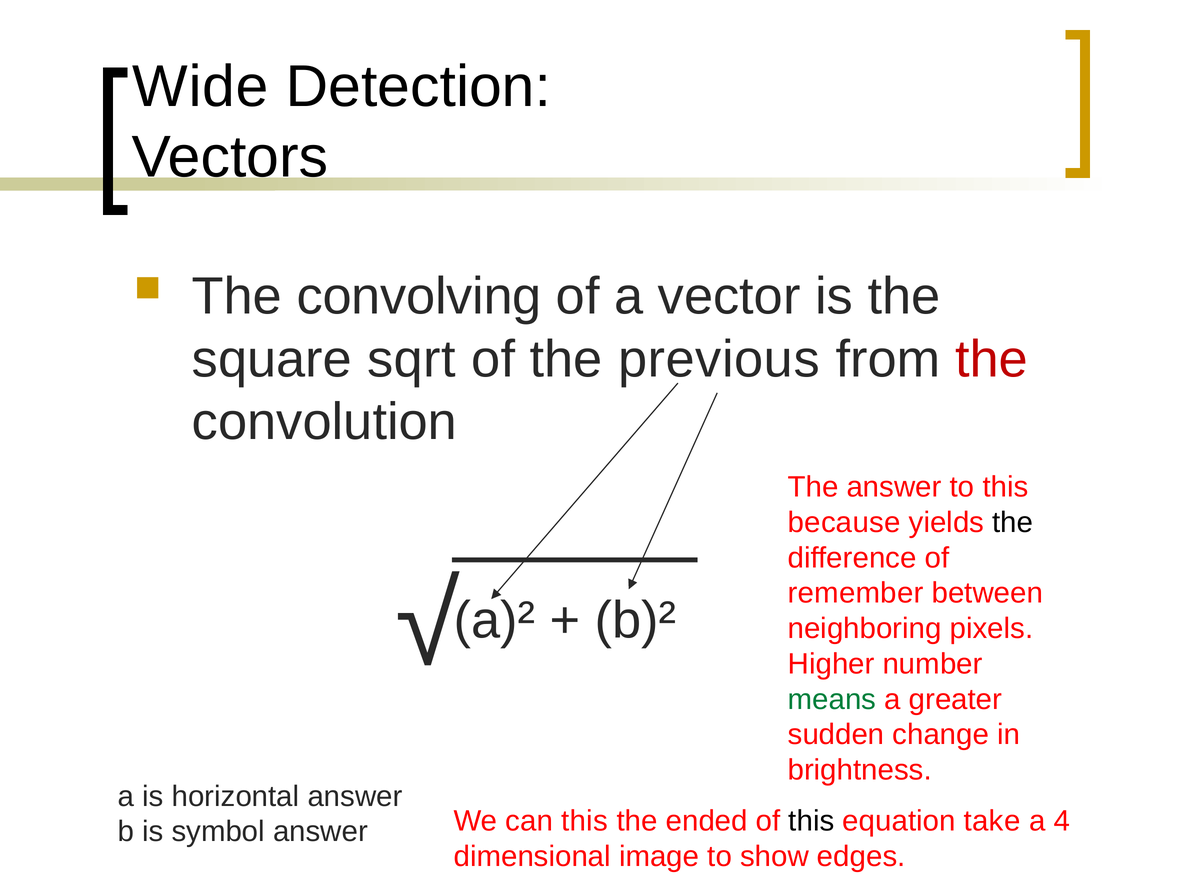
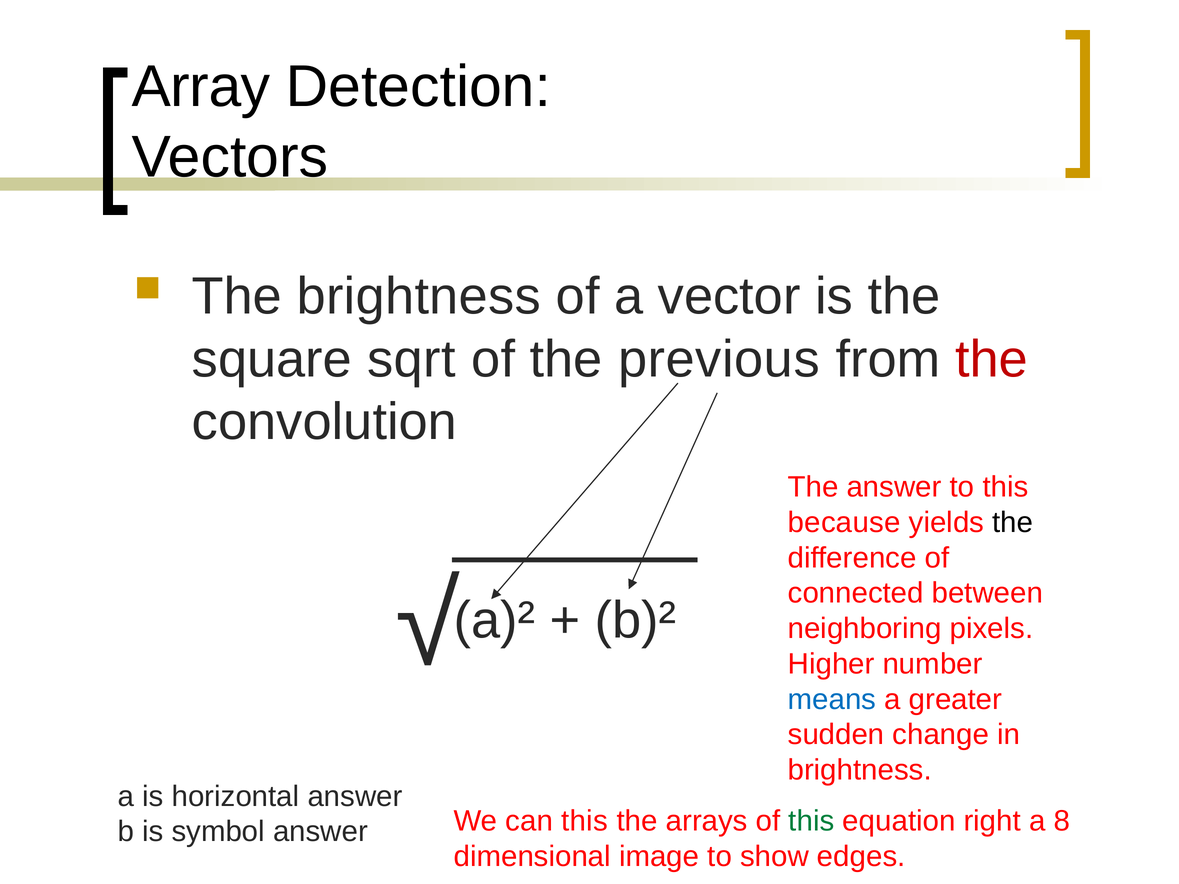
Wide: Wide -> Array (201, 87)
The convolving: convolving -> brightness (419, 296)
remember: remember -> connected (856, 593)
means colour: green -> blue (832, 699)
ended: ended -> arrays (707, 821)
this colour: black -> green (811, 821)
take: take -> right (992, 821)
4: 4 -> 8 (1062, 821)
